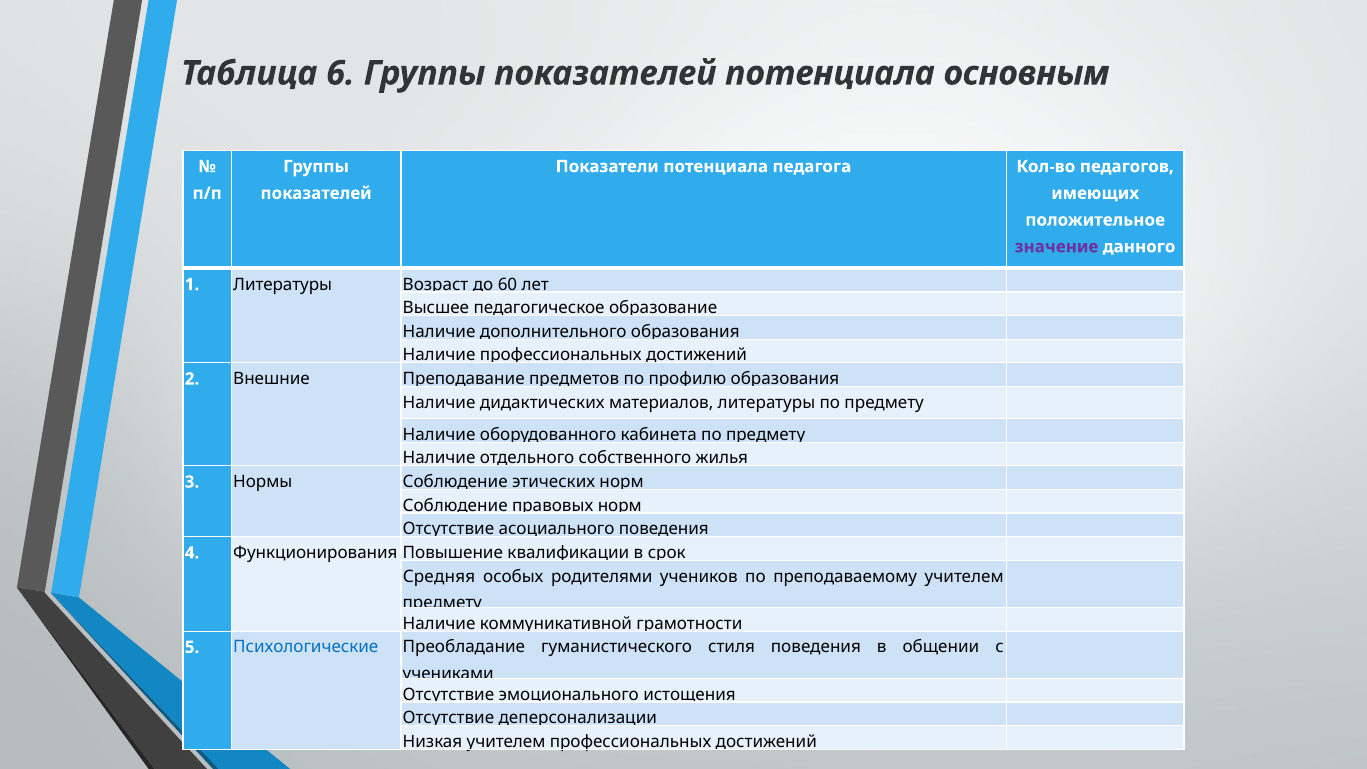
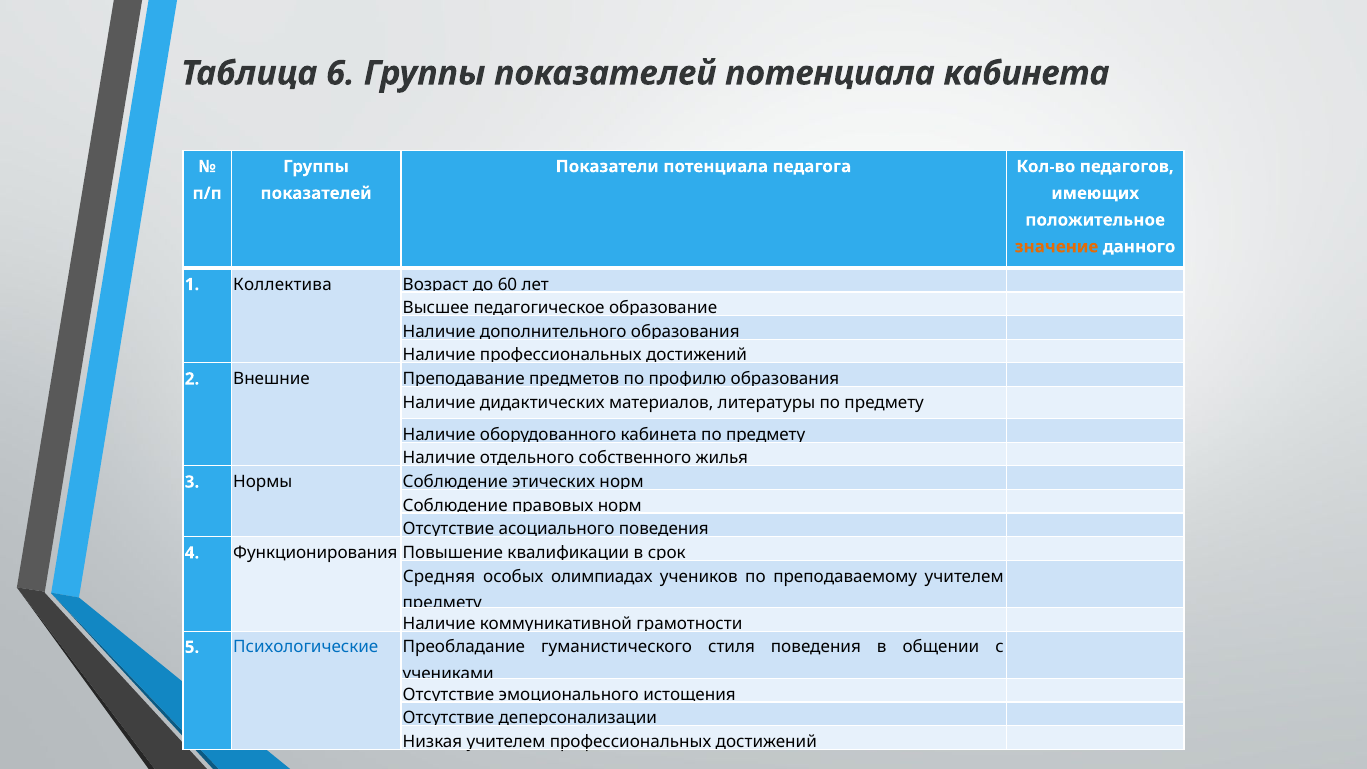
потенциала основным: основным -> кабинета (1027, 73)
значение colour: purple -> orange (1057, 247)
1 Литературы: Литературы -> Коллектива (282, 284)
родителями: родителями -> олимпиадах (602, 576)
